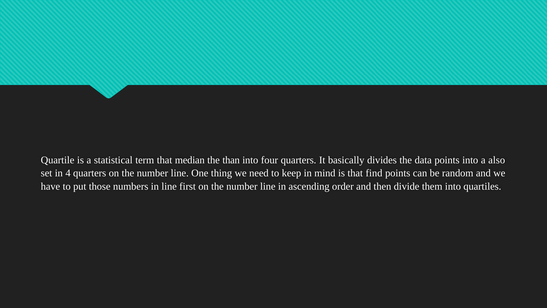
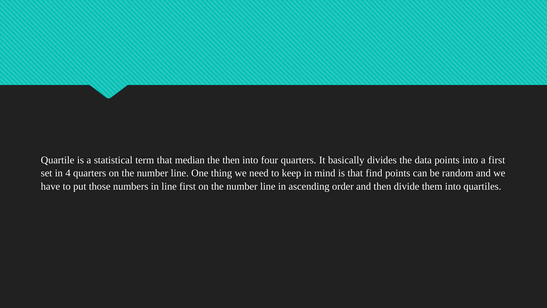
the than: than -> then (231, 160)
a also: also -> first (497, 160)
